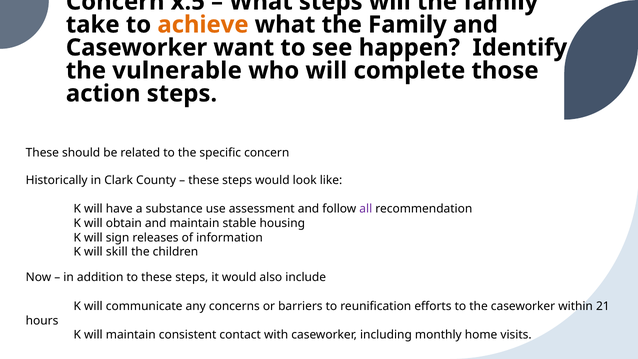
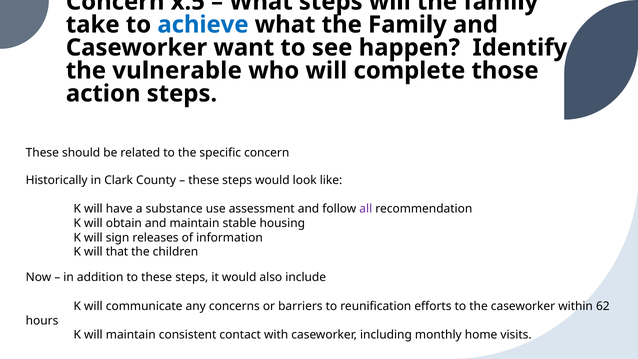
achieve colour: orange -> blue (203, 25)
skill: skill -> that (117, 252)
21: 21 -> 62 (603, 306)
